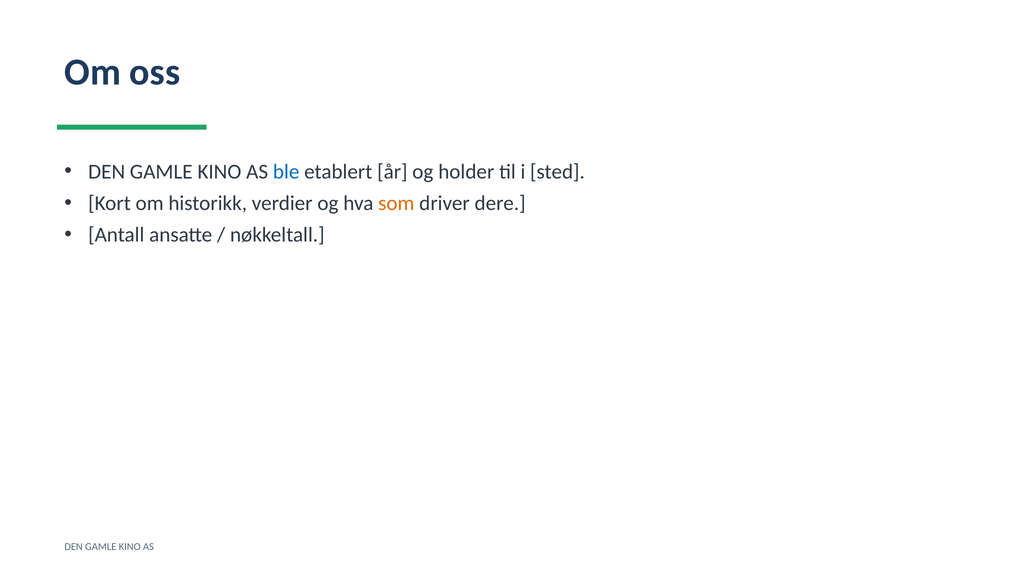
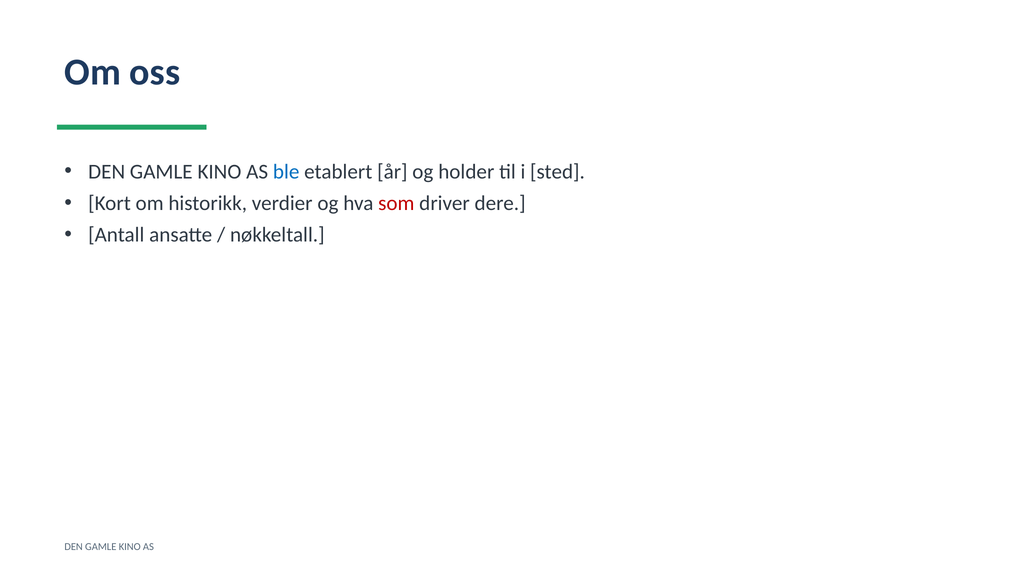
som colour: orange -> red (396, 203)
